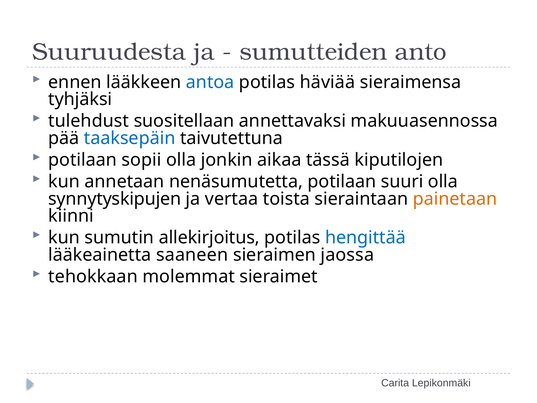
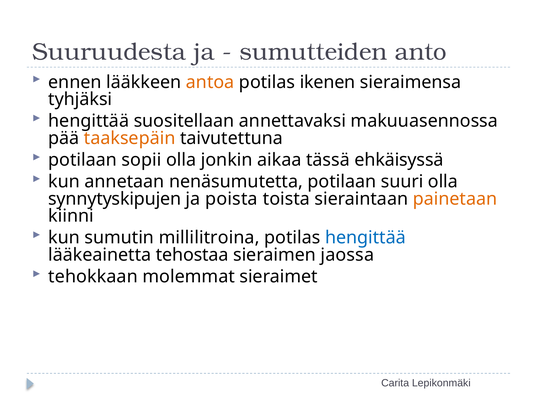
antoa colour: blue -> orange (210, 82)
häviää: häviää -> ikenen (328, 82)
tulehdust: tulehdust -> hengittää (89, 121)
taaksepäin colour: blue -> orange (130, 138)
kiputilojen: kiputilojen -> ehkäisyssä (399, 160)
vertaa: vertaa -> poista (231, 199)
allekirjoitus: allekirjoitus -> millilitroina (209, 238)
saaneen: saaneen -> tehostaa (192, 255)
